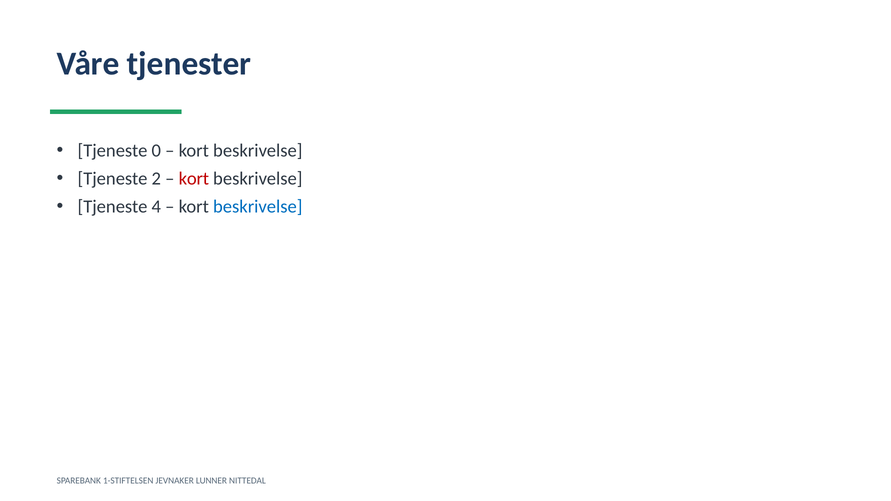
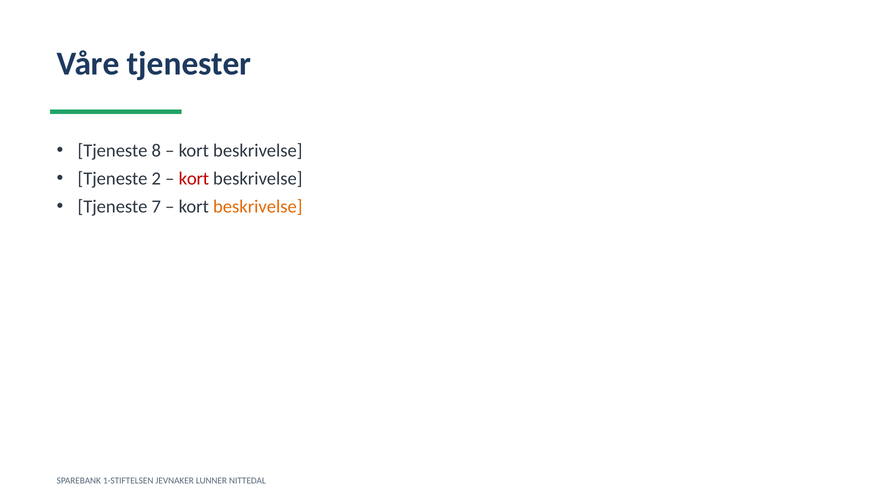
0: 0 -> 8 (156, 151)
4: 4 -> 7 (156, 207)
beskrivelse colour: blue -> orange (258, 207)
